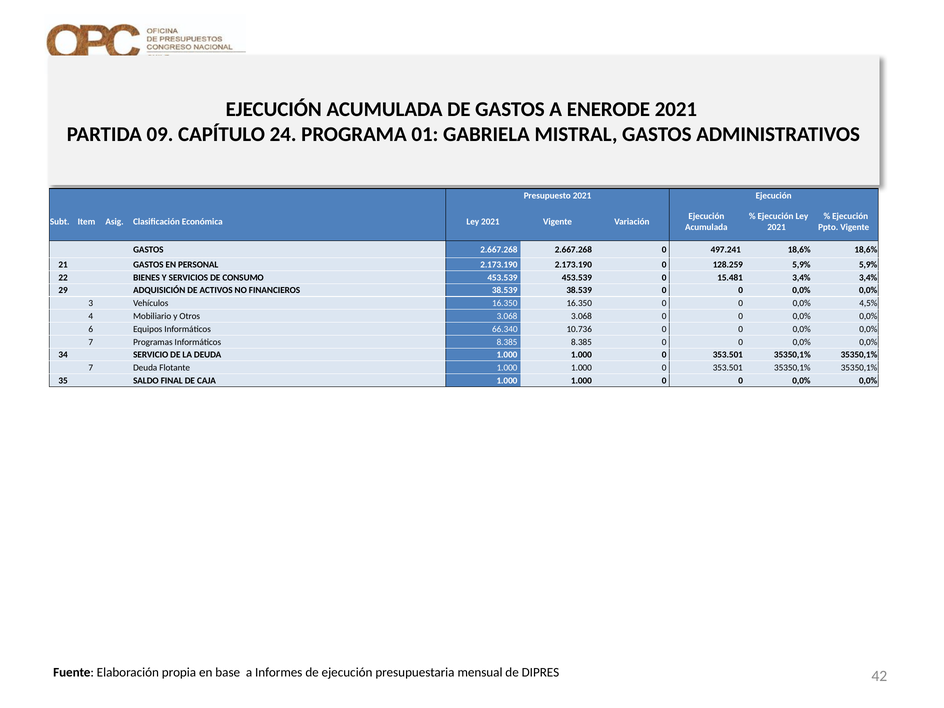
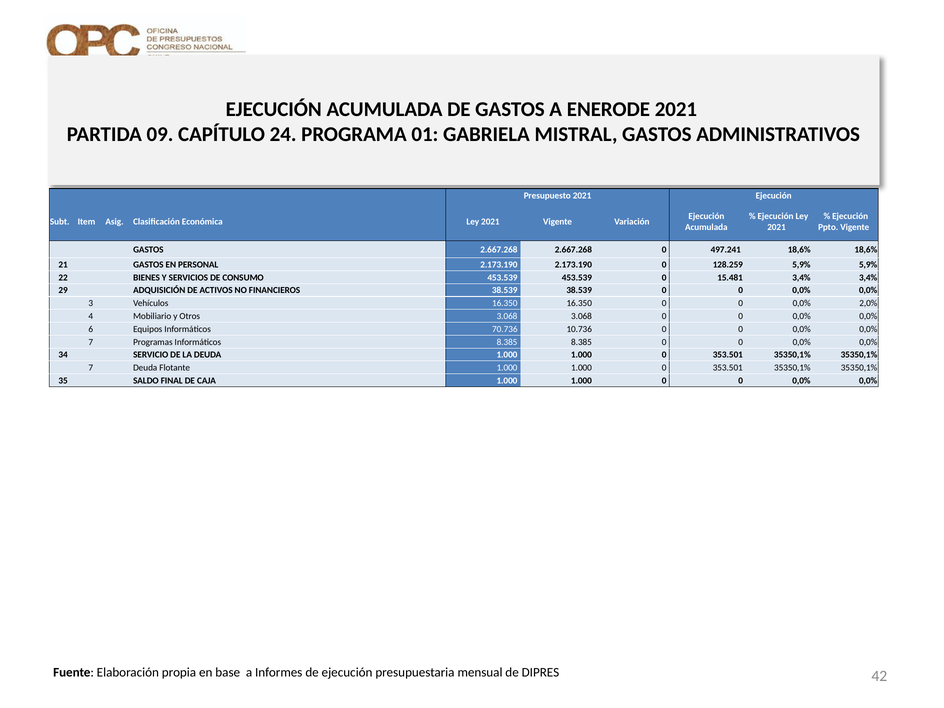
4,5%: 4,5% -> 2,0% (868, 303)
66.340: 66.340 -> 70.736 (505, 329)
